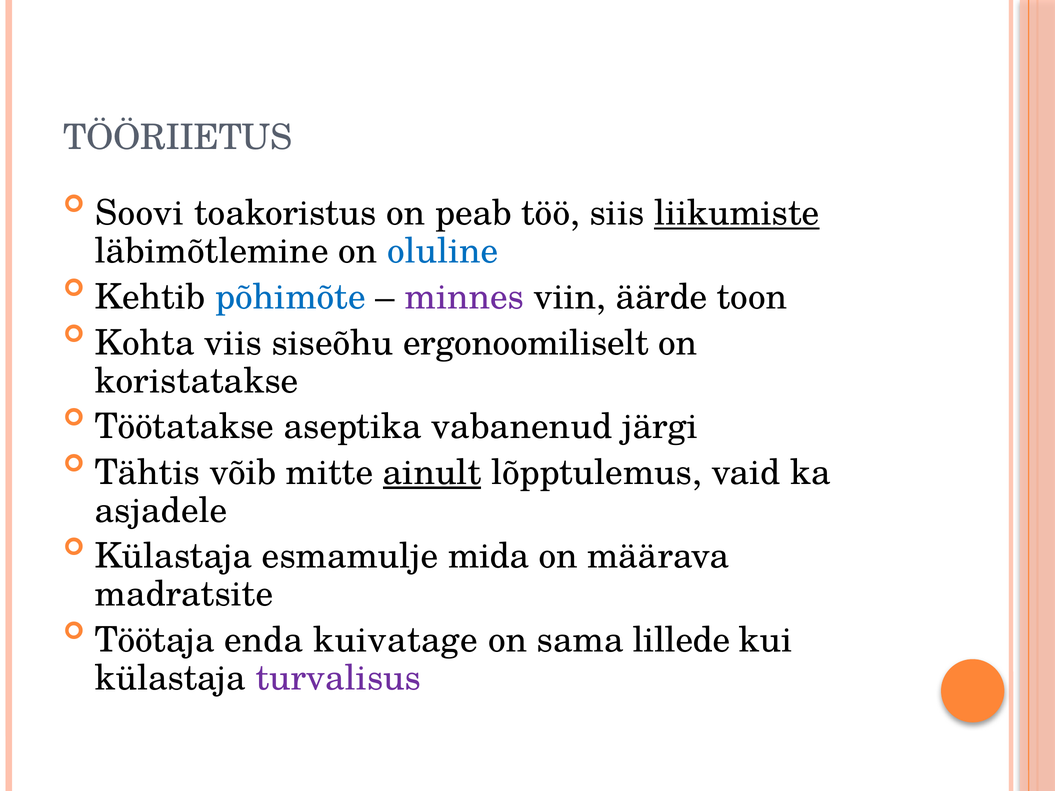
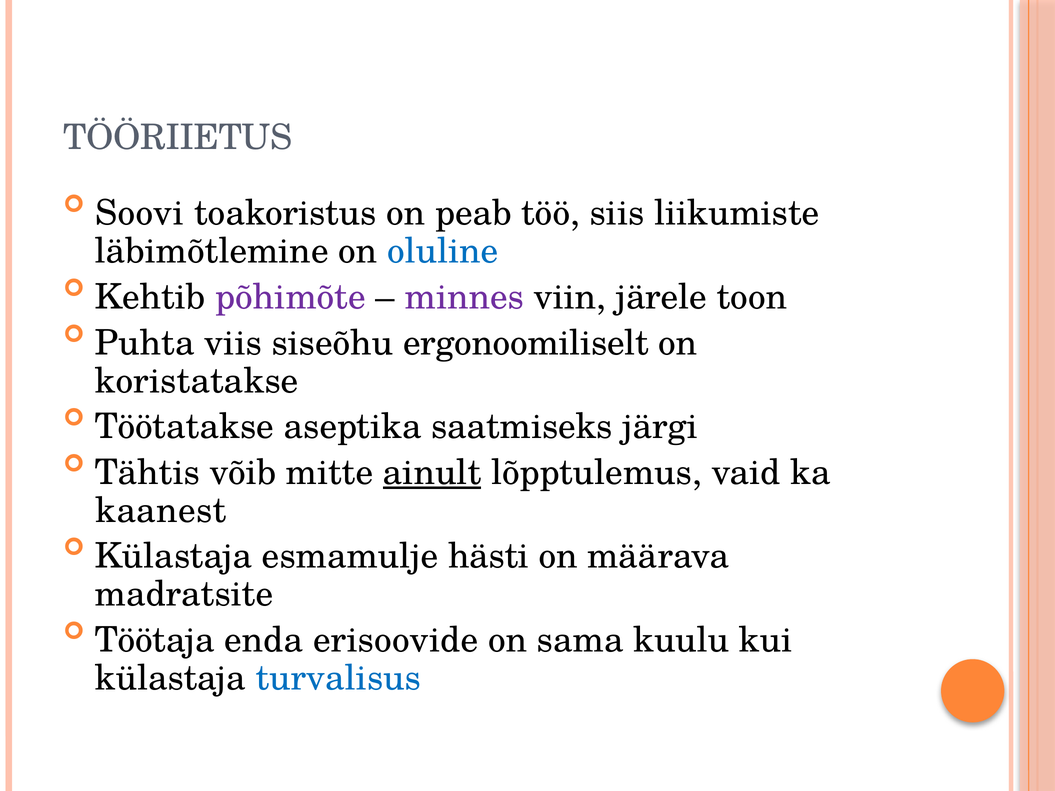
liikumiste underline: present -> none (737, 213)
põhimõte colour: blue -> purple (290, 297)
äärde: äärde -> järele (661, 297)
Kohta: Kohta -> Puhta (145, 343)
vabanenud: vabanenud -> saatmiseks (522, 427)
asjadele: asjadele -> kaanest (161, 511)
mida: mida -> hästi (489, 557)
kuivatage: kuivatage -> erisoovide (396, 640)
lillede: lillede -> kuulu (681, 640)
turvalisus colour: purple -> blue (338, 678)
